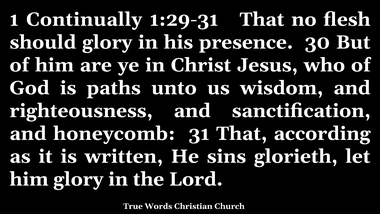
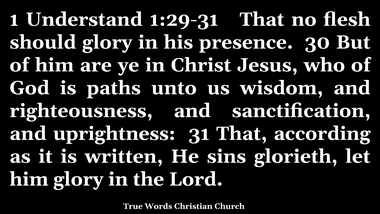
Continually: Continually -> Understand (84, 19)
honeycomb: honeycomb -> uprightness (114, 133)
